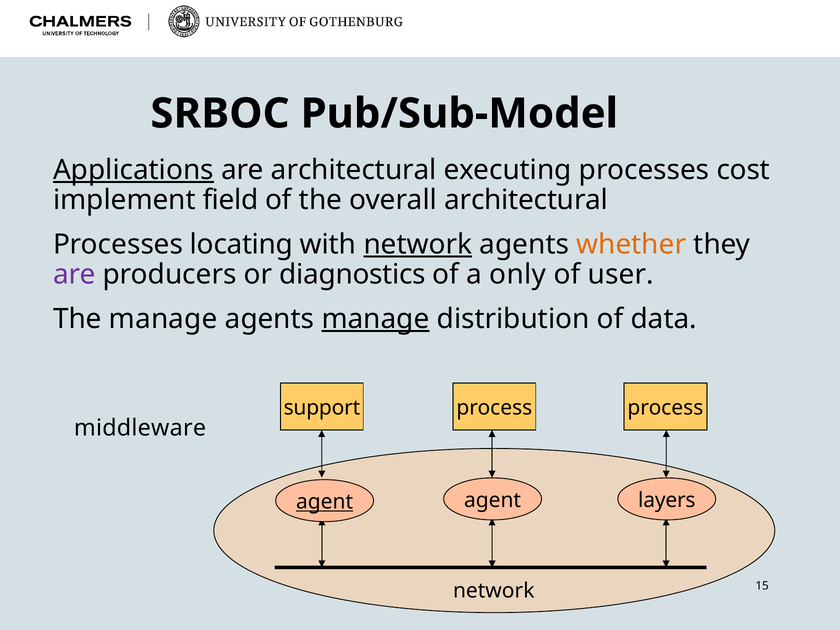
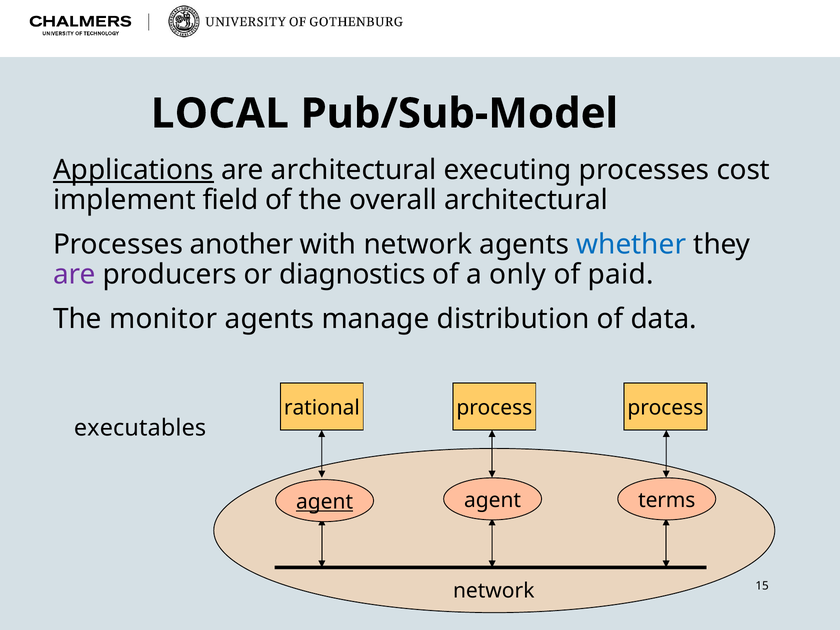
SRBOC: SRBOC -> LOCAL (220, 114)
locating: locating -> another (242, 244)
network underline: present -> none (418, 244)
whether colour: orange -> blue (631, 244)
user: user -> paid (621, 275)
The manage: manage -> monitor (163, 319)
manage underline: present -> none (376, 319)
support: support -> rational (322, 408)
middleware: middleware -> executables (140, 428)
layers: layers -> terms (667, 500)
